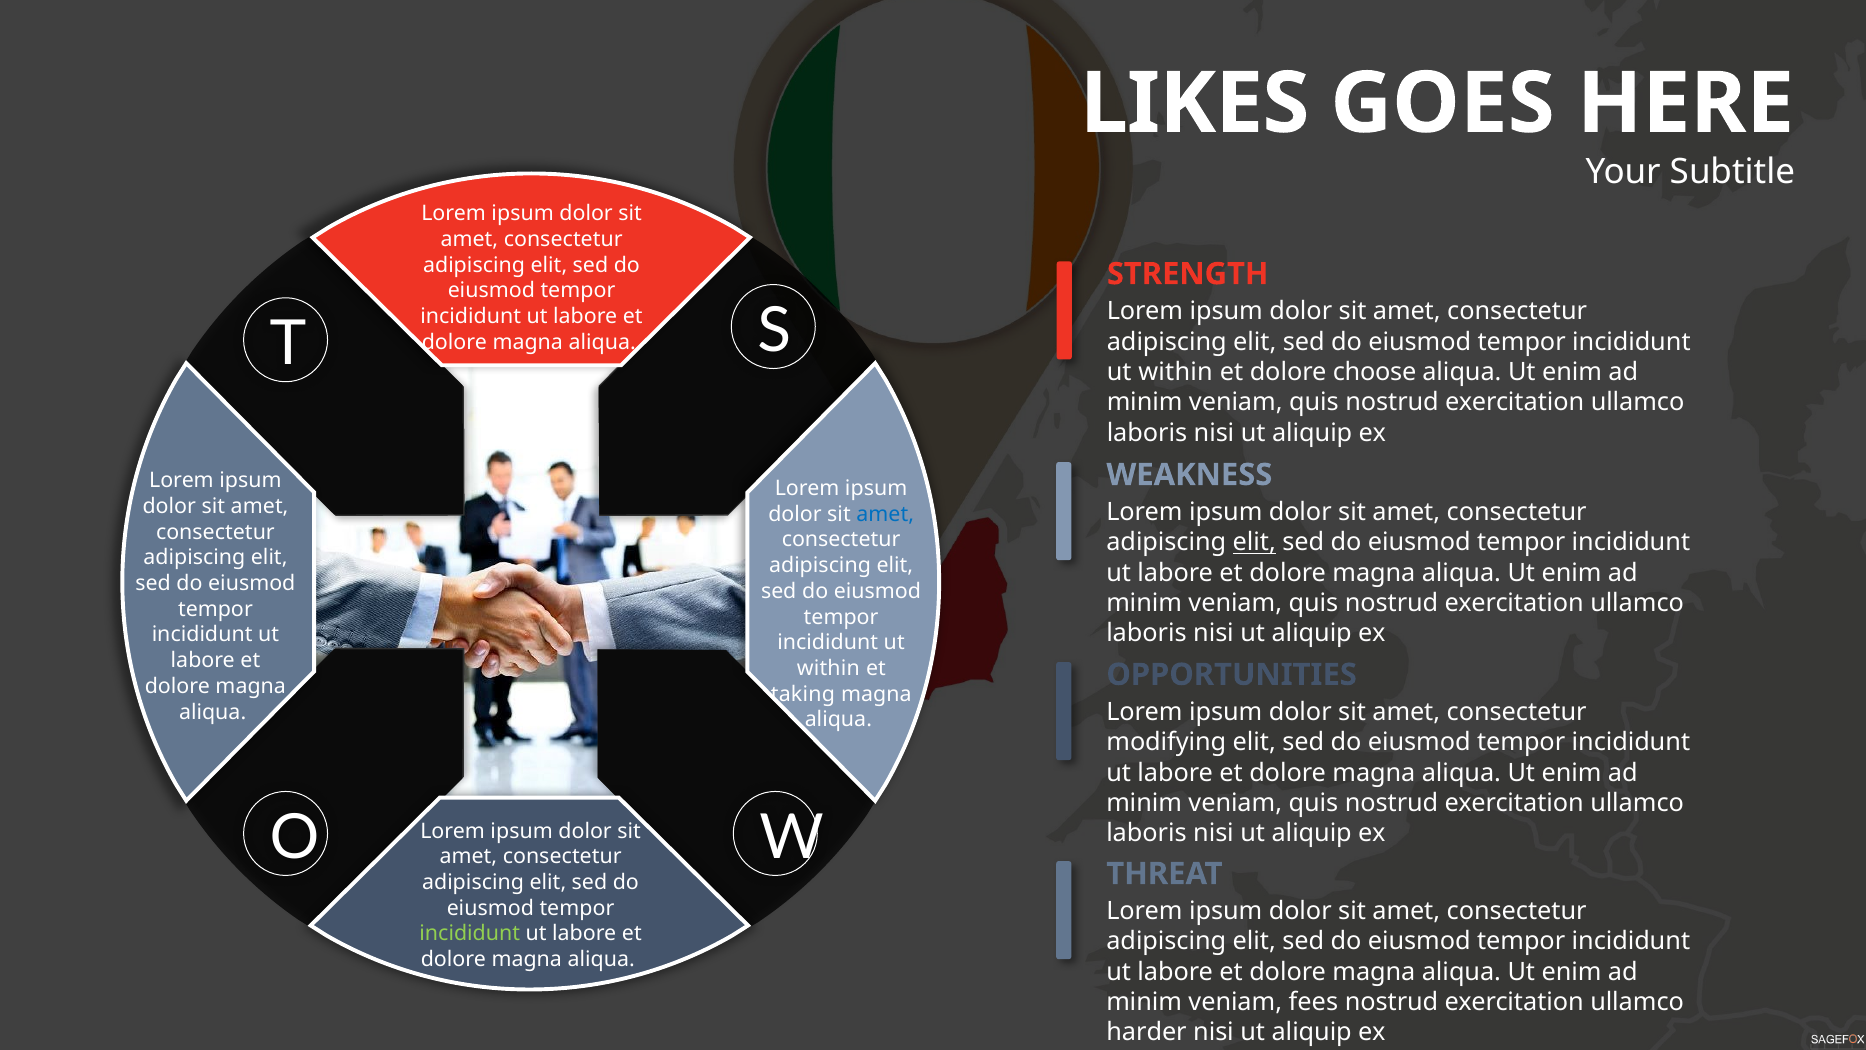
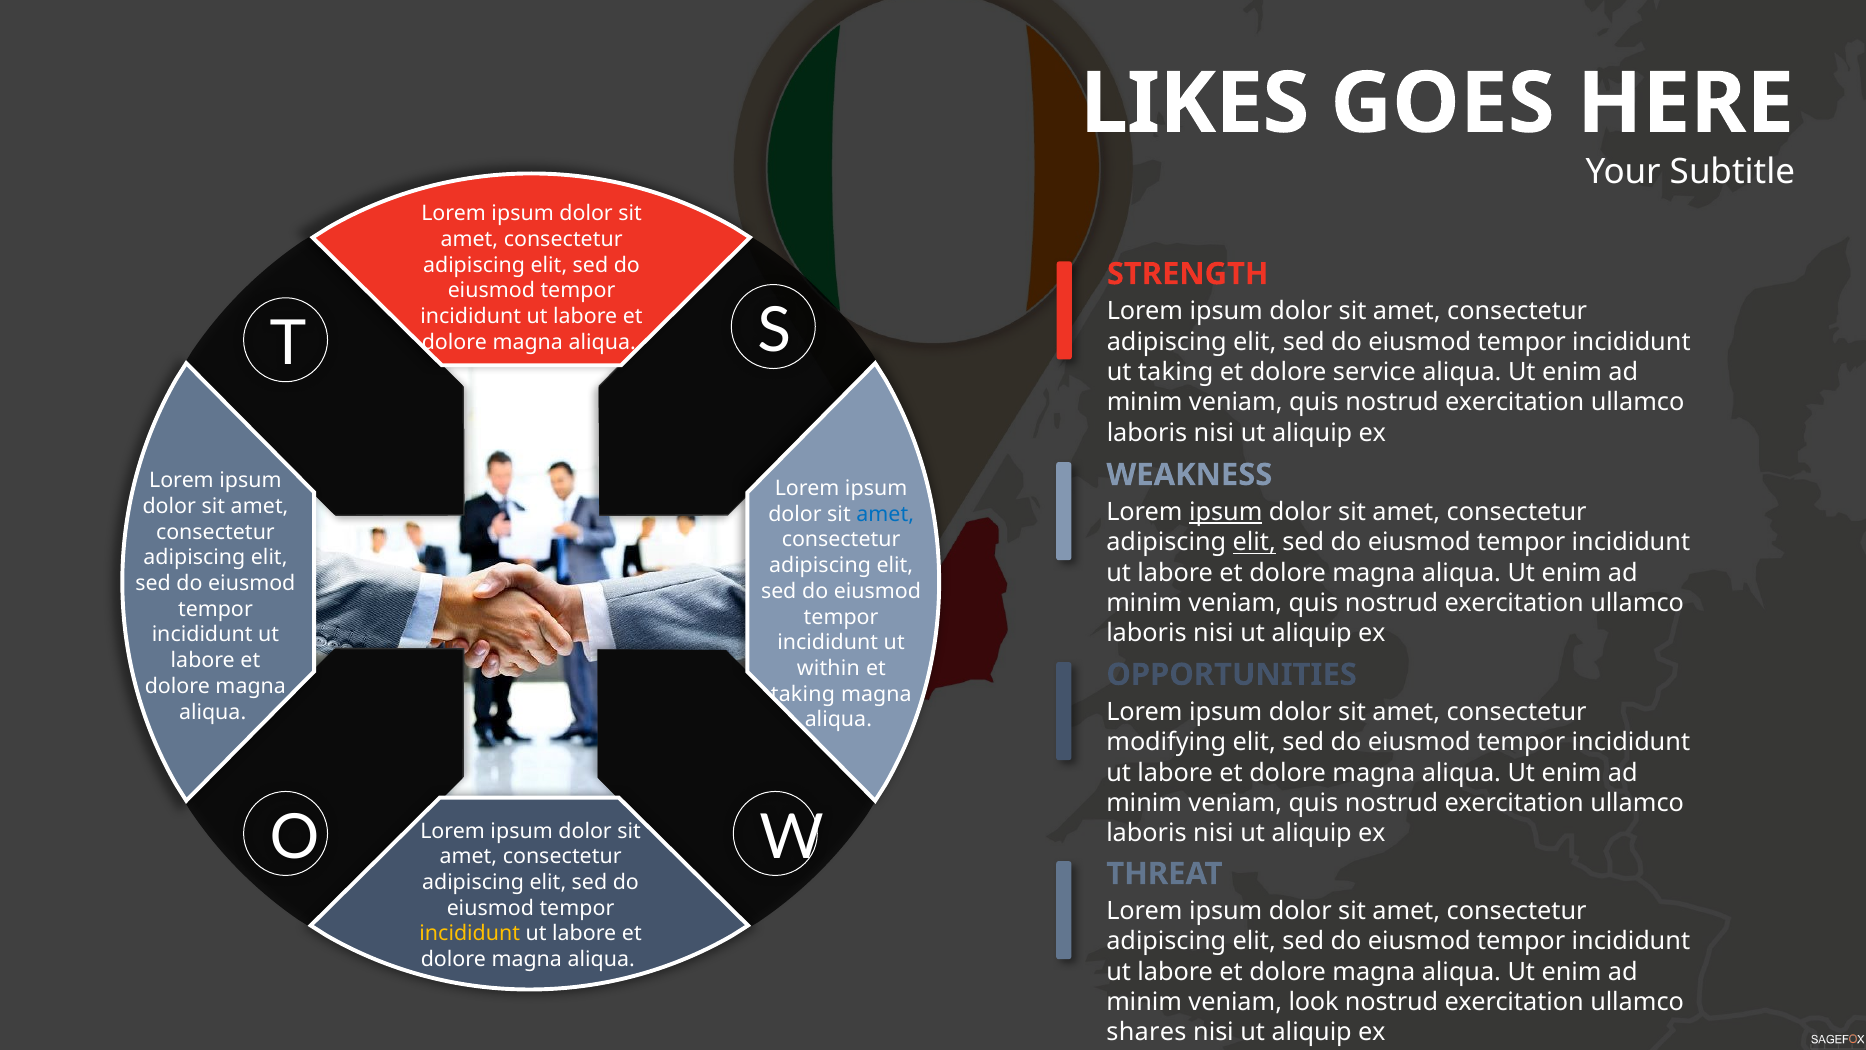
within: within -> taking (1176, 372)
choose: choose -> service (1374, 372)
ipsum underline: none -> present (1226, 512)
incididunt colour: light green -> yellow (470, 934)
fees: fees -> look (1314, 1002)
harder: harder -> shares (1146, 1032)
